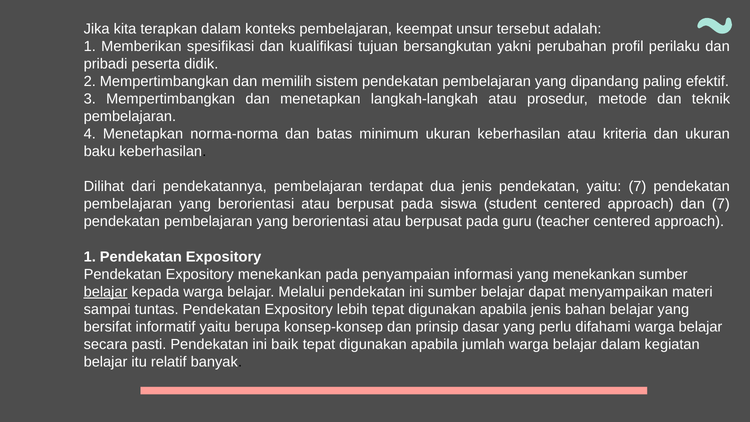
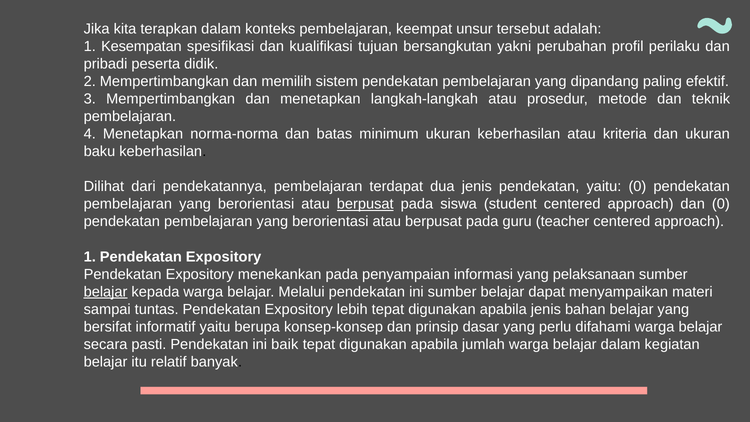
Memberikan: Memberikan -> Kesempatan (141, 47)
yaitu 7: 7 -> 0 (637, 187)
berpusat underline: none -> present (365, 204)
dan 7: 7 -> 0 (721, 204)
yang menekankan: menekankan -> pelaksanaan (594, 274)
